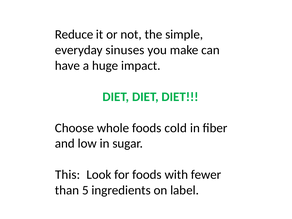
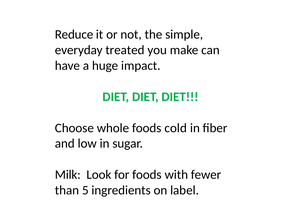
sinuses: sinuses -> treated (125, 50)
This: This -> Milk (68, 175)
